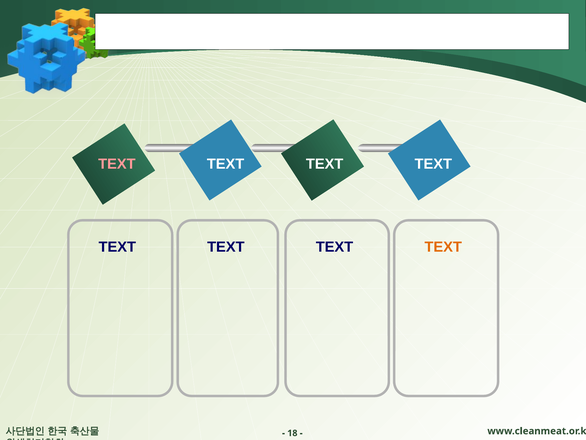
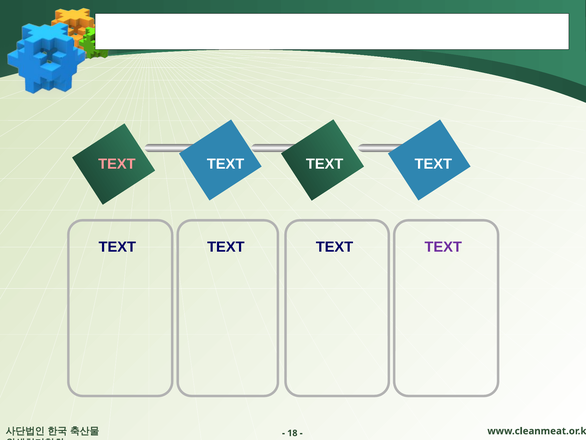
TEXT colour: orange -> purple (443, 247)
